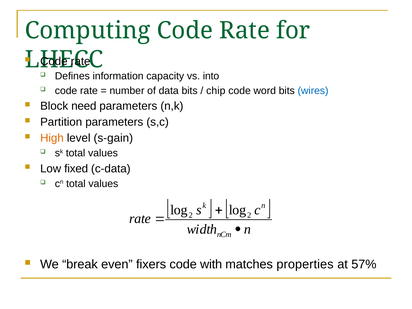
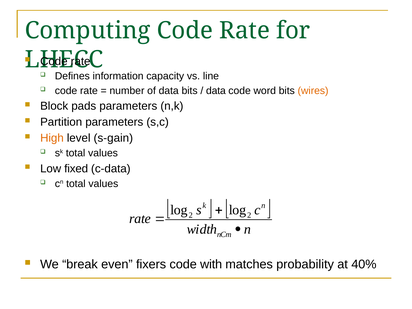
into: into -> line (211, 76)
chip: chip -> data (216, 91)
wires colour: blue -> orange (313, 91)
need: need -> pads (84, 106)
properties: properties -> probability (305, 265)
57%: 57% -> 40% (364, 265)
